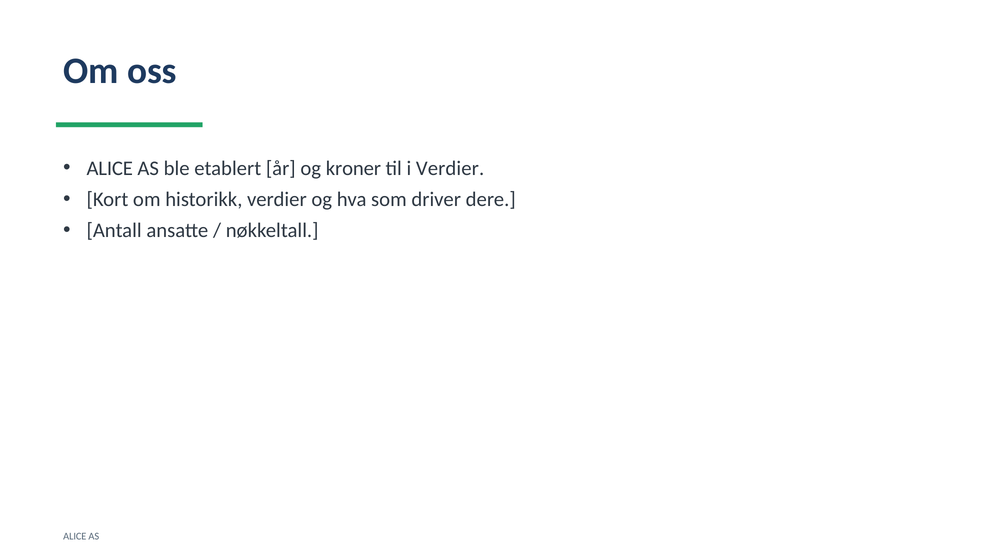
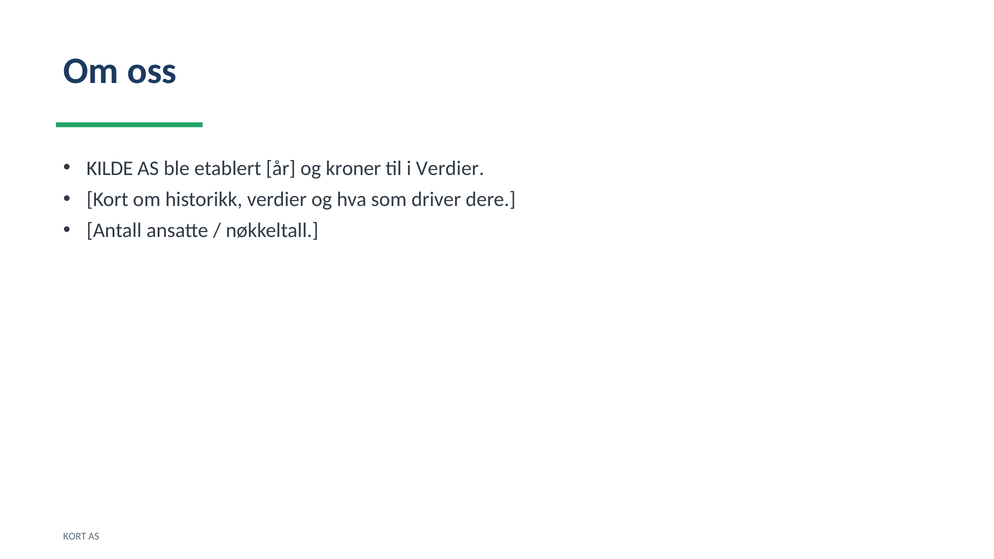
ALICE: ALICE -> KILDE (110, 168)
ALICE: ALICE -> KORT (75, 536)
